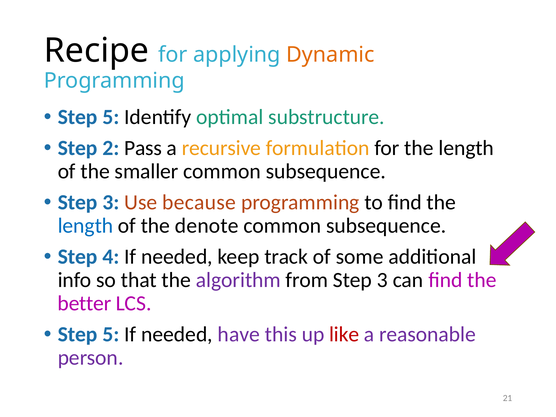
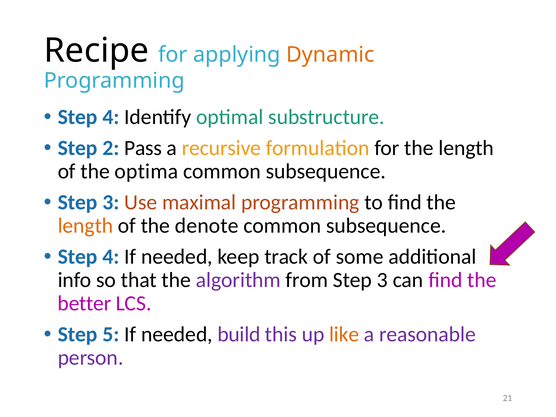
5: 5 -> 4 (111, 117)
smaller: smaller -> optima (146, 171)
because: because -> maximal (199, 202)
length colour: blue -> orange (85, 226)
have: have -> build (239, 334)
like colour: red -> orange (344, 334)
